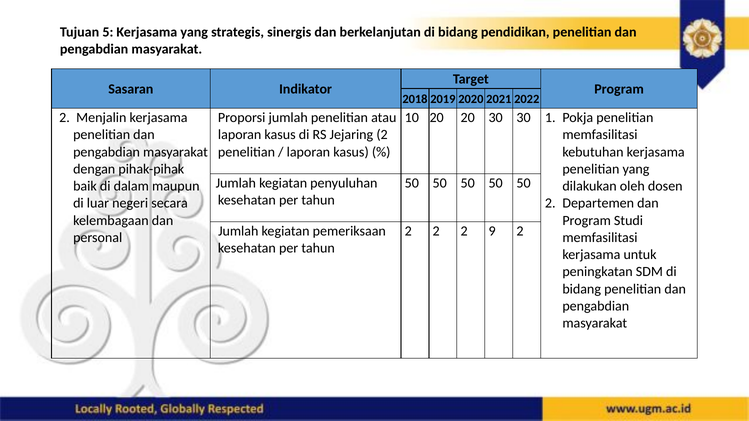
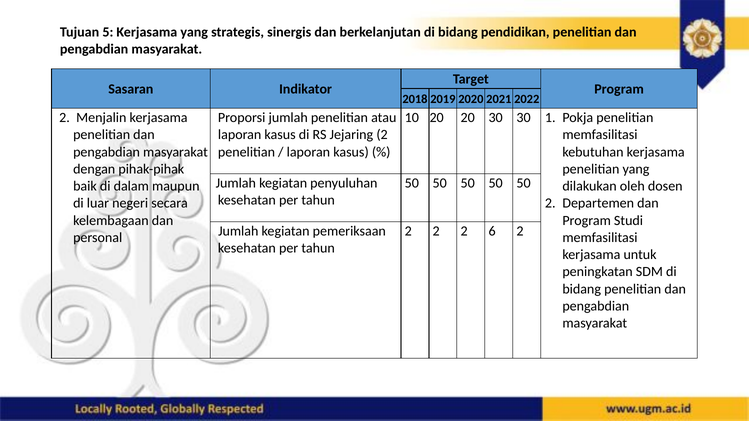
9: 9 -> 6 (492, 231)
